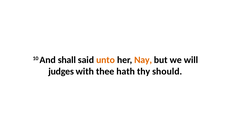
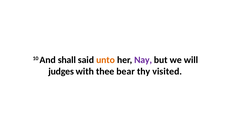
Nay colour: orange -> purple (143, 60)
hath: hath -> bear (126, 71)
should: should -> visited (167, 71)
